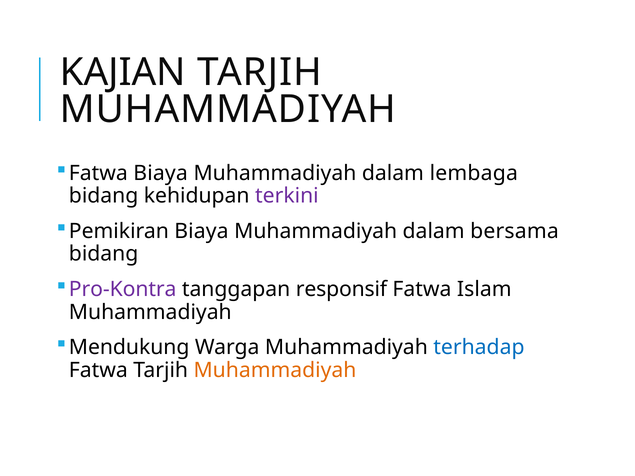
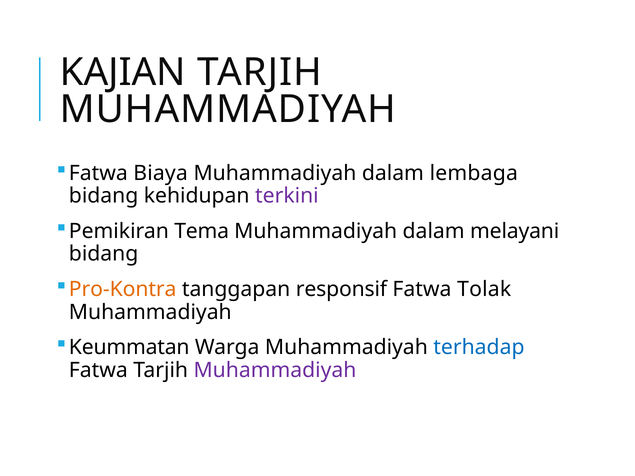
Pemikiran Biaya: Biaya -> Tema (202, 231)
bersama: bersama -> melayani (515, 231)
Pro-Kontra colour: purple -> orange (123, 289)
Islam: Islam -> Tolak (484, 289)
Mendukung: Mendukung -> Keummatan (129, 347)
Muhammadiyah colour: orange -> purple (275, 370)
